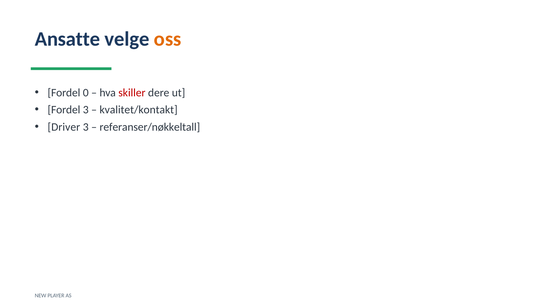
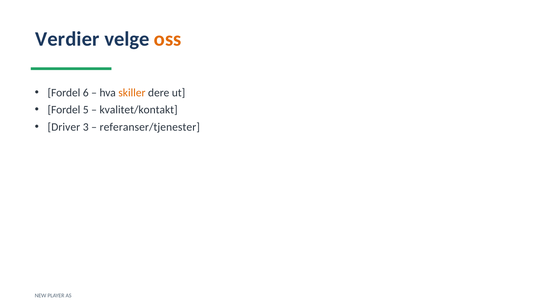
Ansatte: Ansatte -> Verdier (67, 39)
0: 0 -> 6 (86, 93)
skiller colour: red -> orange (132, 93)
Fordel 3: 3 -> 5 (86, 110)
referanser/nøkkeltall: referanser/nøkkeltall -> referanser/tjenester (150, 127)
